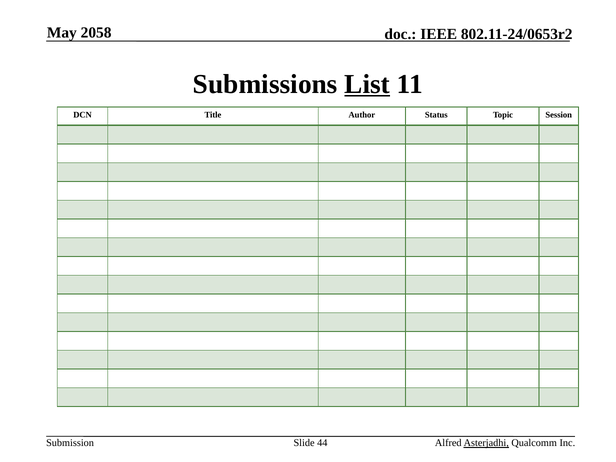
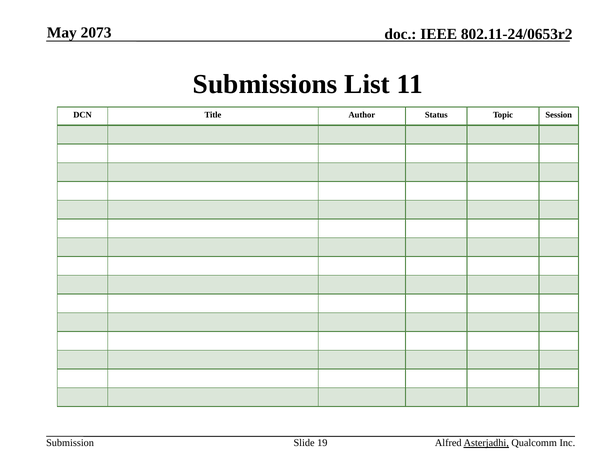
2058: 2058 -> 2073 (96, 33)
List underline: present -> none (367, 84)
44: 44 -> 19 (322, 443)
